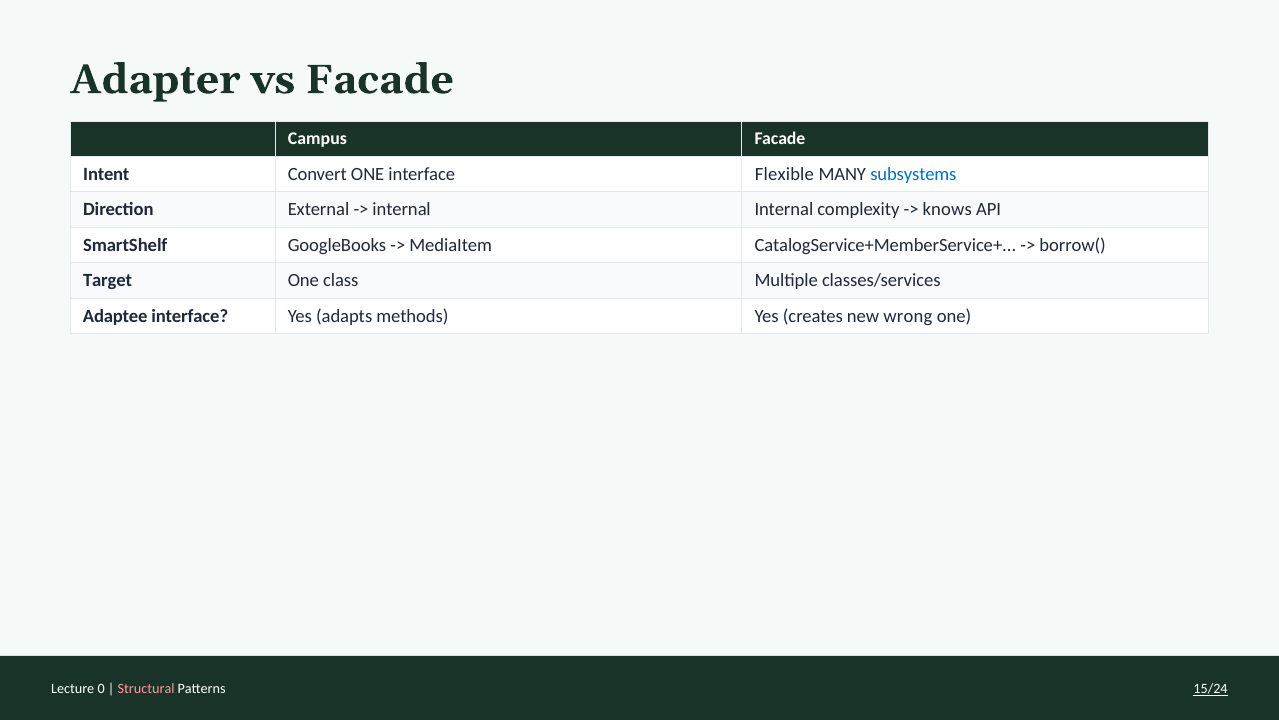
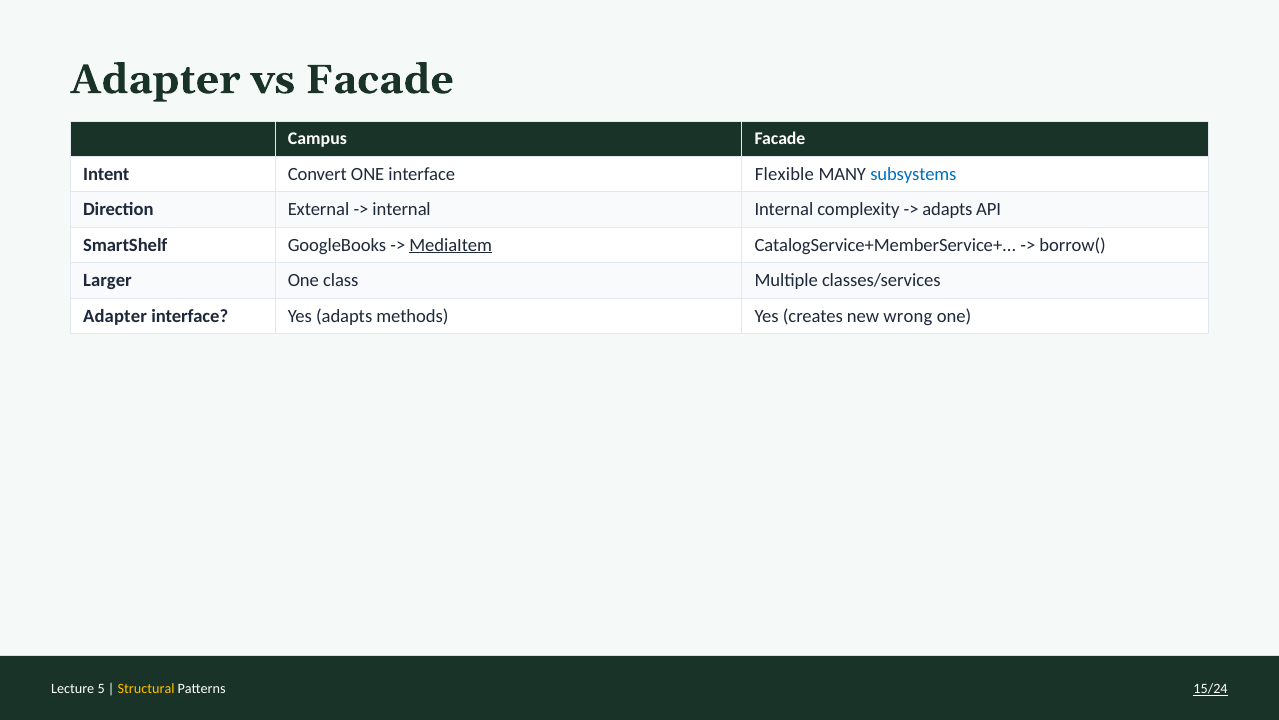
knows: knows -> adapts (947, 209)
MediaItem underline: none -> present (451, 245)
Target: Target -> Larger (107, 280)
Adaptee: Adaptee -> Adapter (115, 316)
0: 0 -> 5 (101, 688)
Structural colour: pink -> yellow (146, 688)
